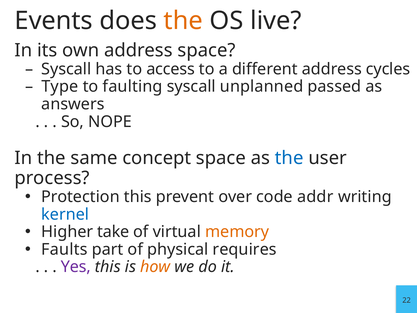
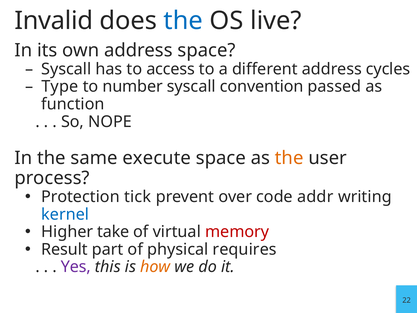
Events: Events -> Invalid (54, 21)
the colour: orange -> blue (183, 21)
faulting: faulting -> number (133, 87)
unplanned: unplanned -> convention (262, 87)
answers: answers -> function (73, 104)
concept: concept -> execute (157, 158)
the colour: blue -> orange (289, 158)
Protection this: this -> tick (138, 197)
memory colour: orange -> red (237, 232)
Faults: Faults -> Result (65, 249)
